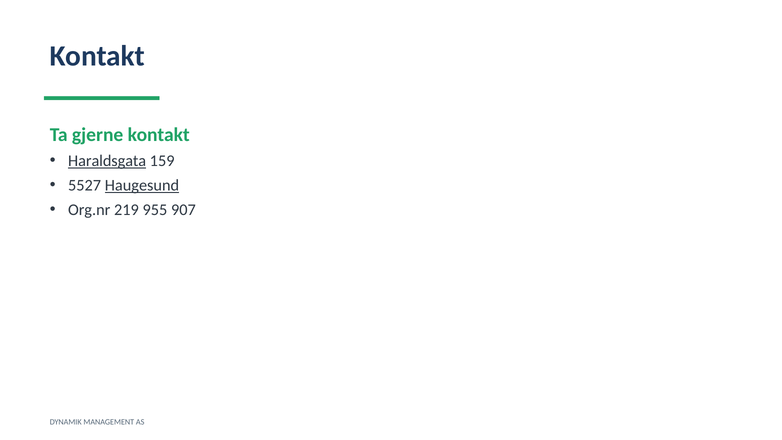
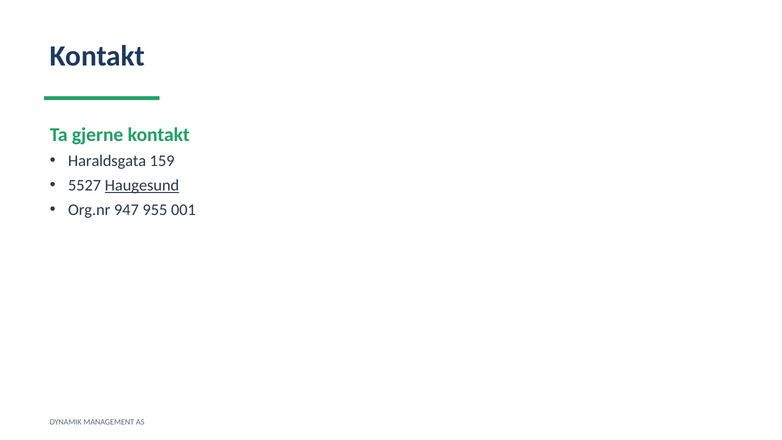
Haraldsgata underline: present -> none (107, 161)
219: 219 -> 947 (126, 210)
907: 907 -> 001 (183, 210)
